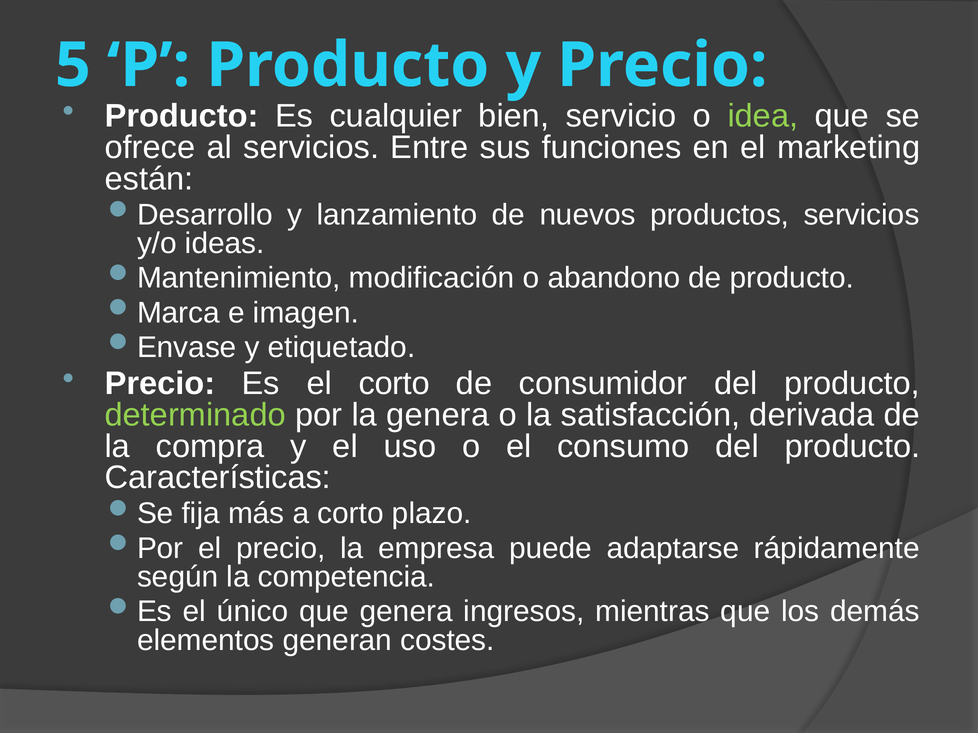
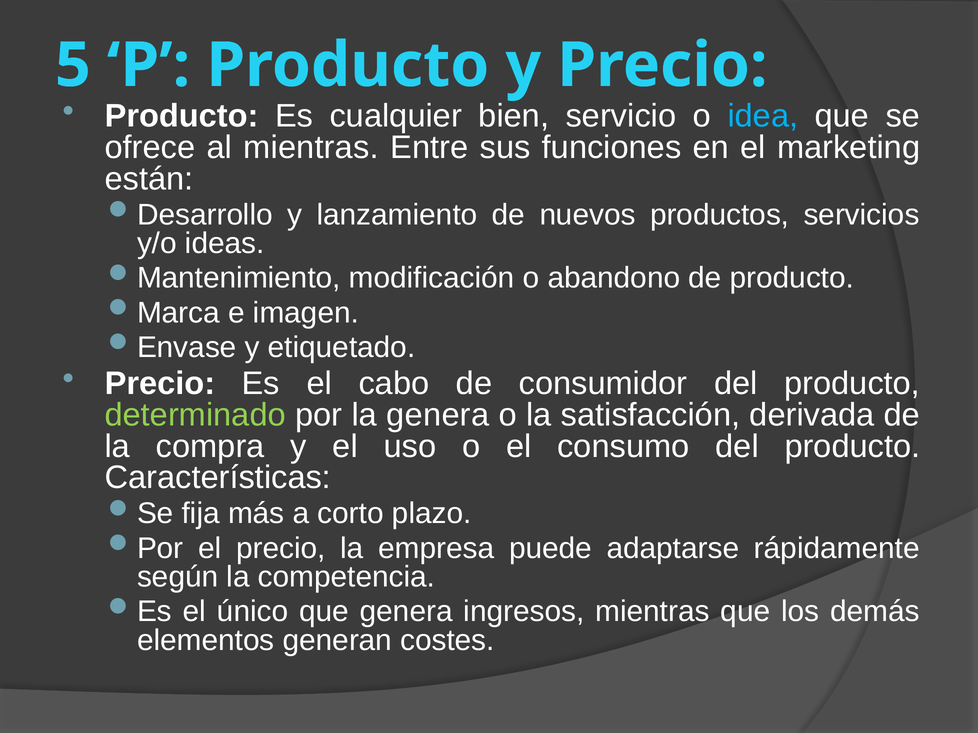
idea colour: light green -> light blue (763, 116)
al servicios: servicios -> mientras (311, 148)
el corto: corto -> cabo (394, 384)
